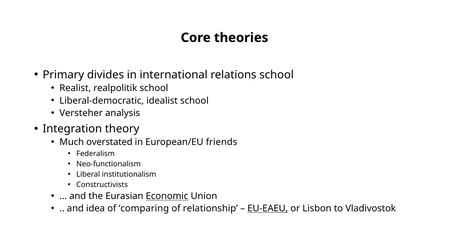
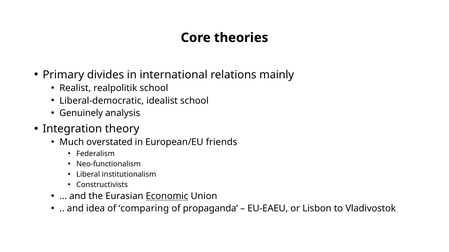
relations school: school -> mainly (277, 75)
Versteher: Versteher -> Genuinely (81, 113)
relationship: relationship -> propaganda (210, 209)
EU-EAEU underline: present -> none (268, 209)
